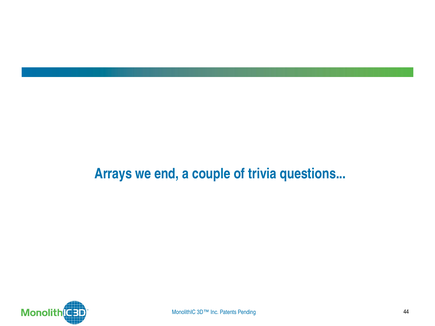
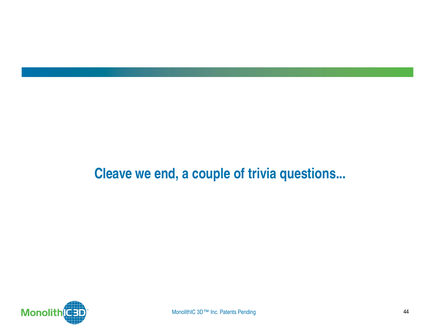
Arrays: Arrays -> Cleave (113, 174)
